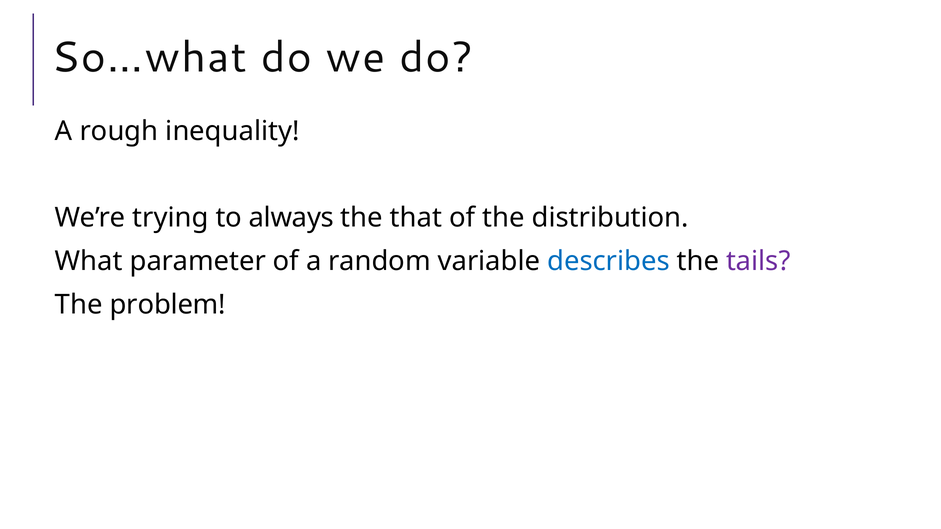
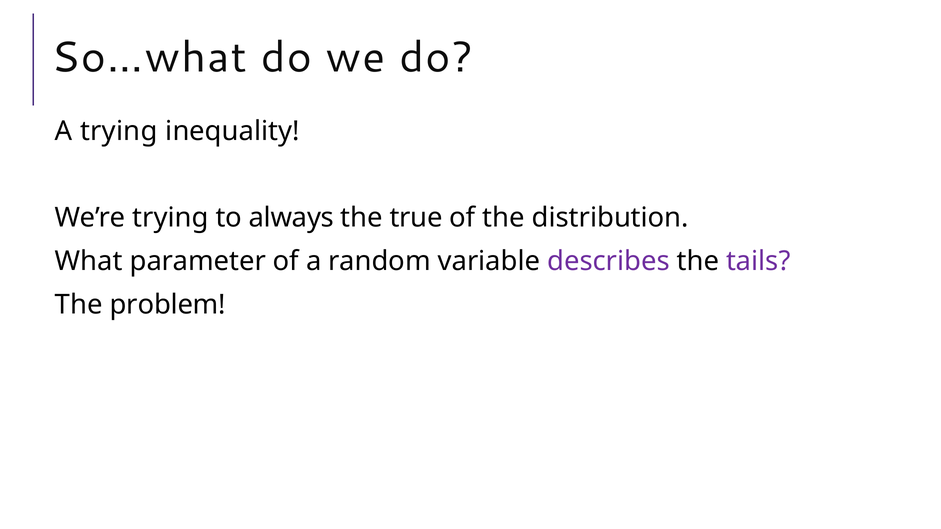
A rough: rough -> trying (119, 131)
that: that -> true (416, 218)
describes colour: blue -> purple (608, 261)
